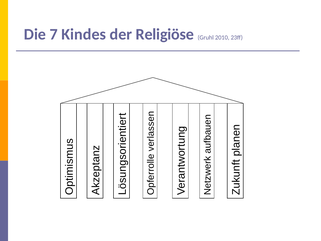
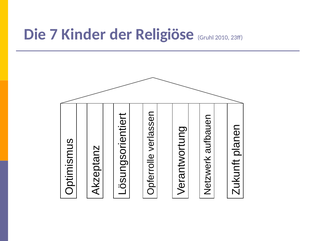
Kindes: Kindes -> Kinder (84, 34)
